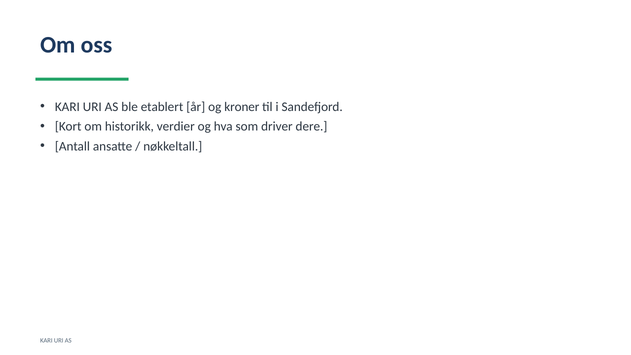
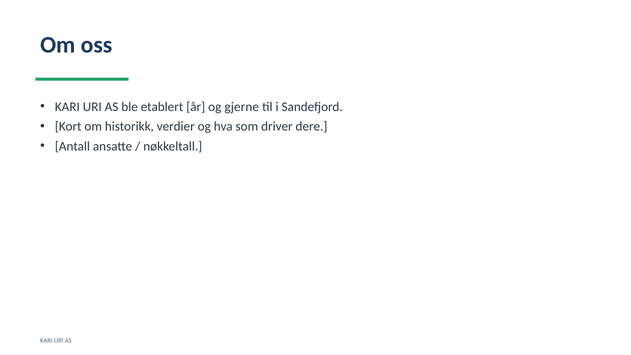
kroner: kroner -> gjerne (242, 107)
